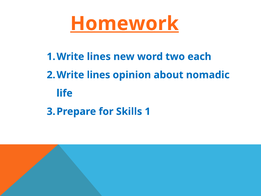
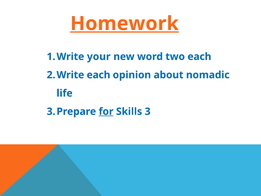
lines: lines -> your (99, 57)
lines: lines -> each (99, 75)
for underline: none -> present (106, 111)
1: 1 -> 3 (148, 111)
